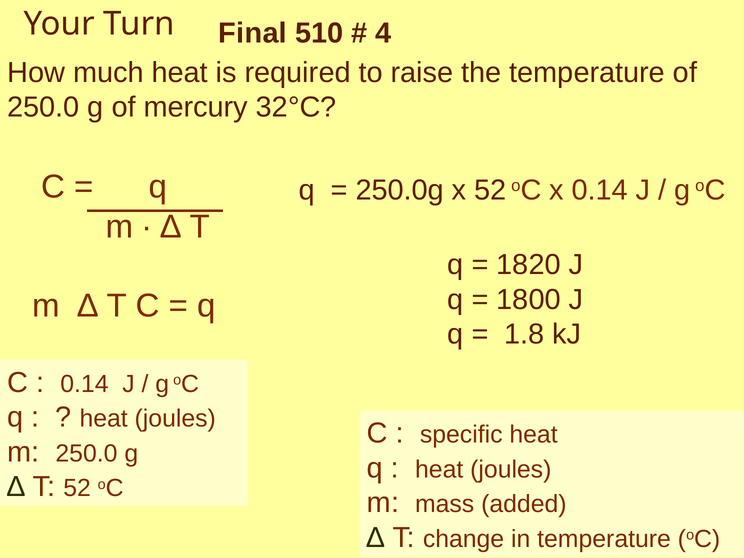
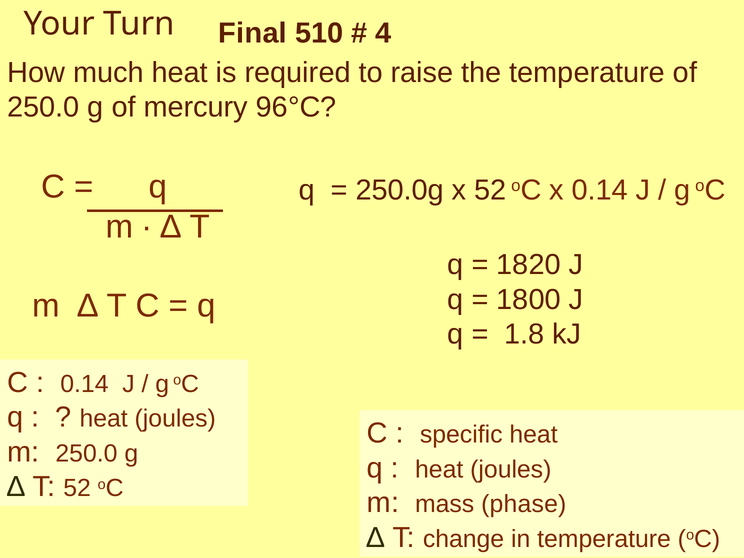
32°C: 32°C -> 96°C (296, 107)
added: added -> phase (524, 504)
